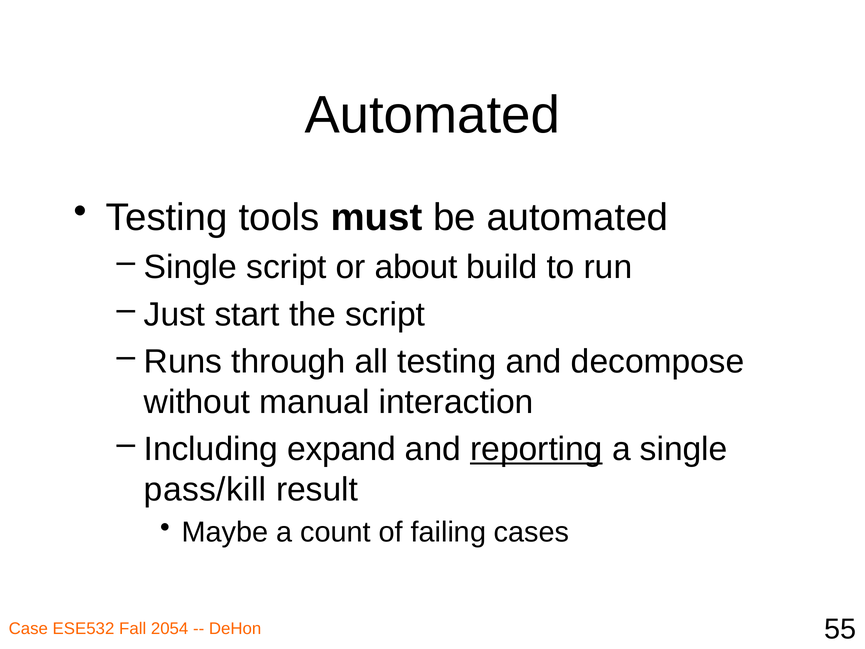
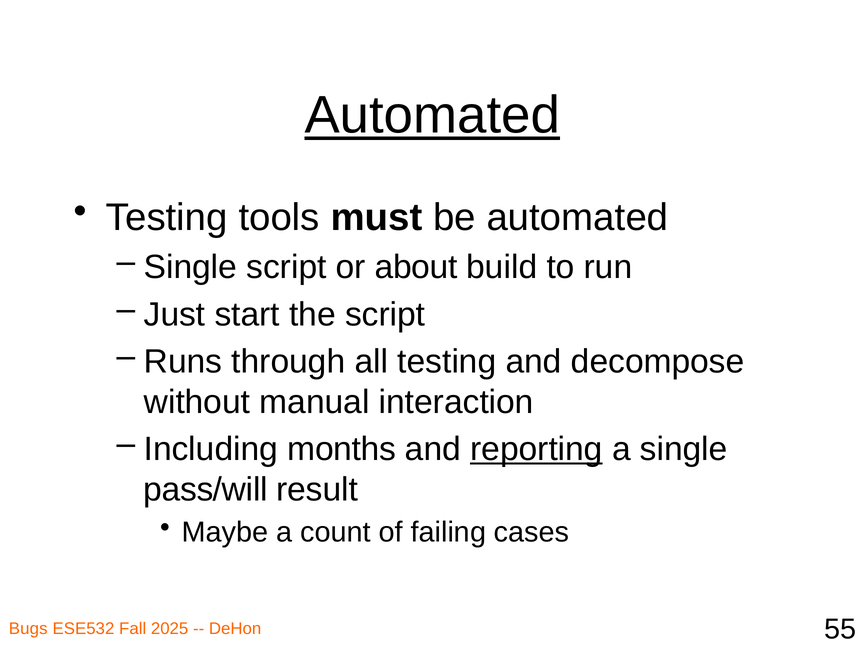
Automated underline: none -> present (432, 115)
expand: expand -> months (342, 449)
pass/kill: pass/kill -> pass/will (205, 489)
Case: Case -> Bugs (28, 628)
2054: 2054 -> 2025 (170, 628)
